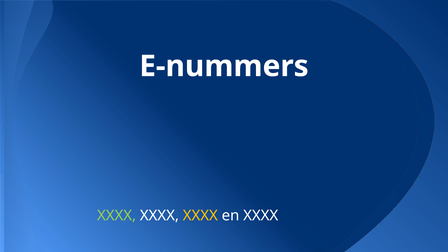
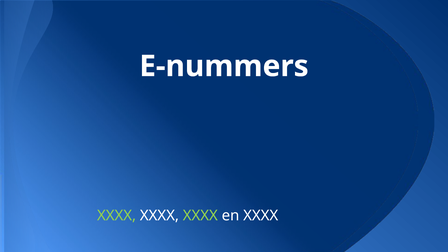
XXXX colour: yellow -> light green (200, 216)
